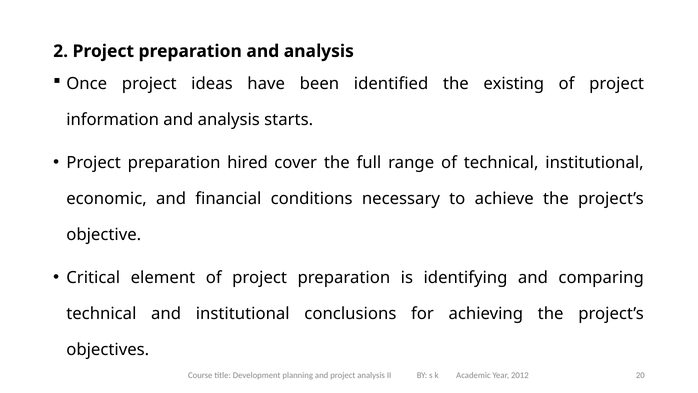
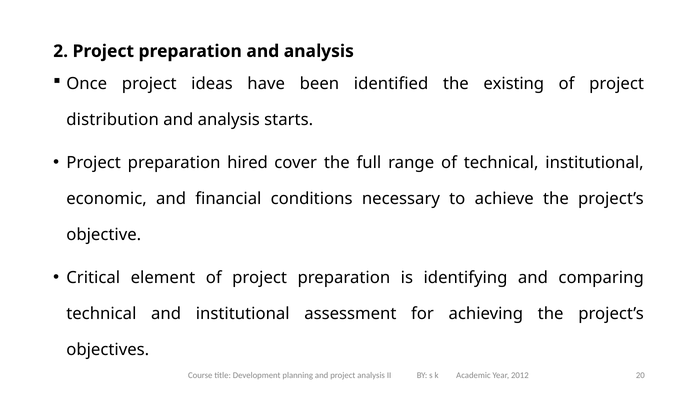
information: information -> distribution (113, 120)
conclusions: conclusions -> assessment (350, 313)
